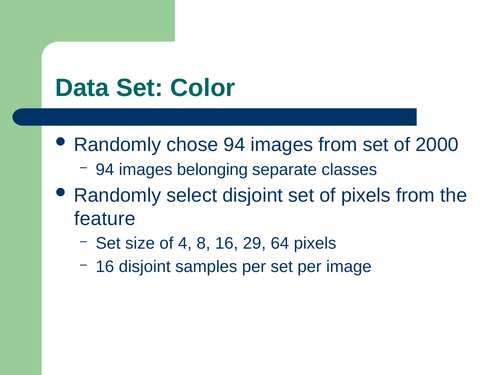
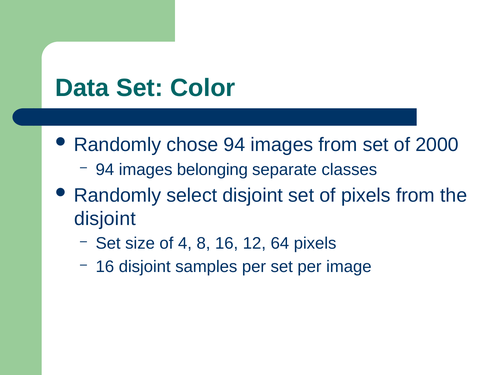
feature: feature -> disjoint (105, 219)
29: 29 -> 12 (254, 243)
